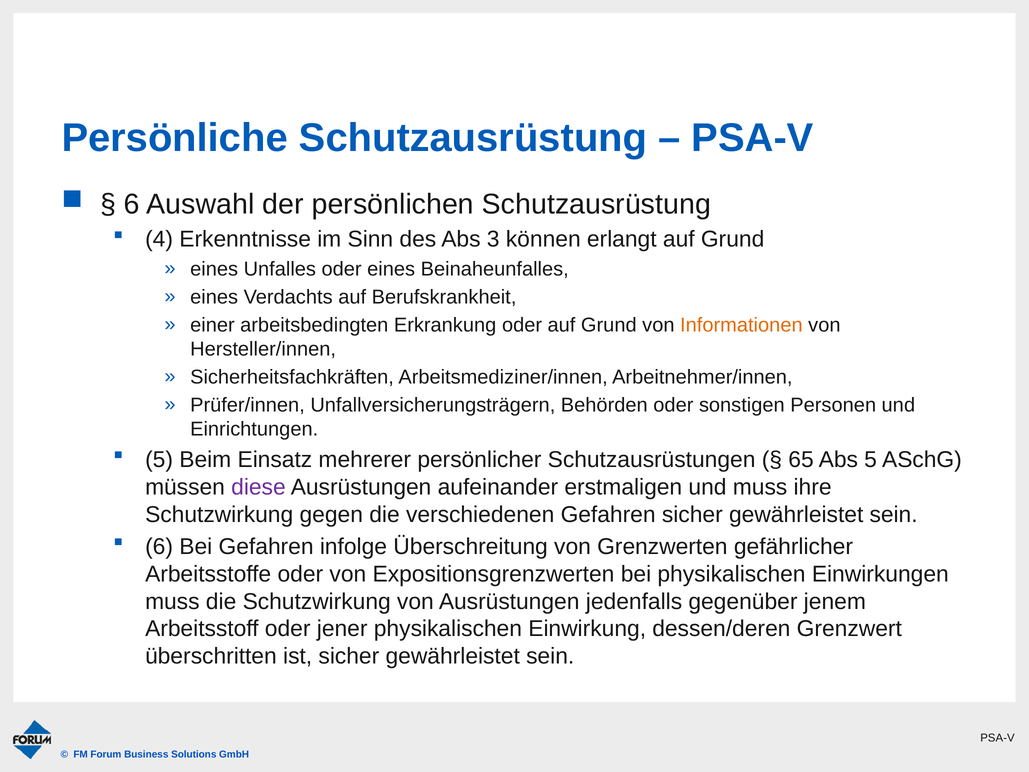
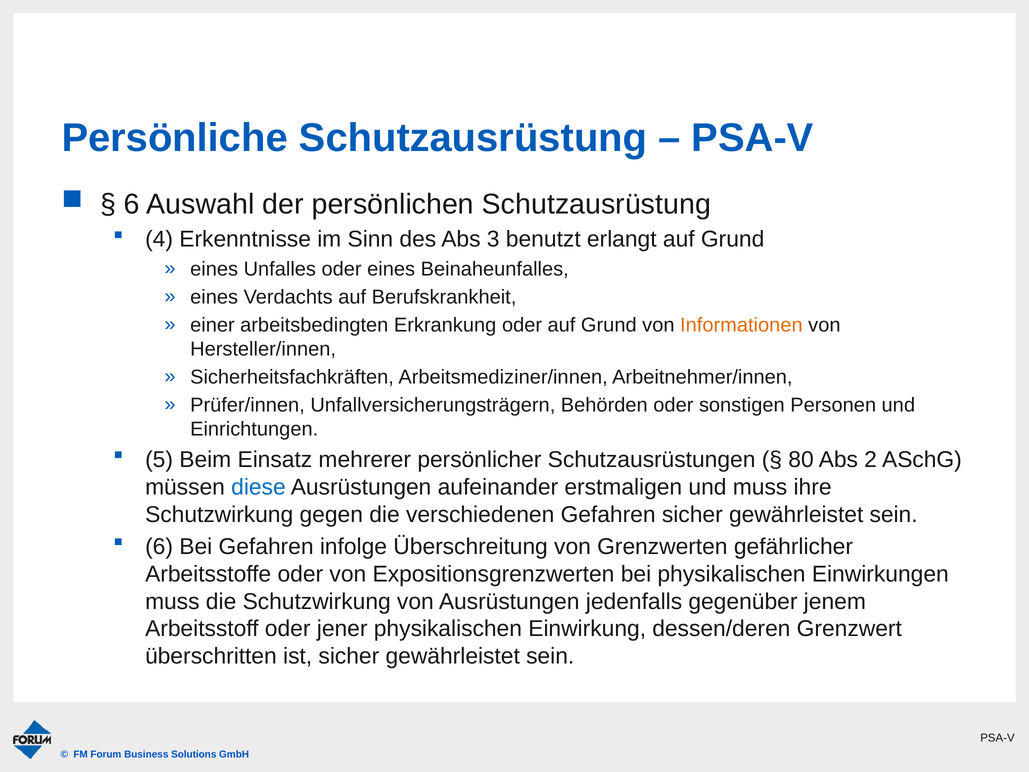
können: können -> benutzt (543, 239)
65: 65 -> 80 (801, 460)
Abs 5: 5 -> 2 (871, 460)
diese colour: purple -> blue (258, 487)
